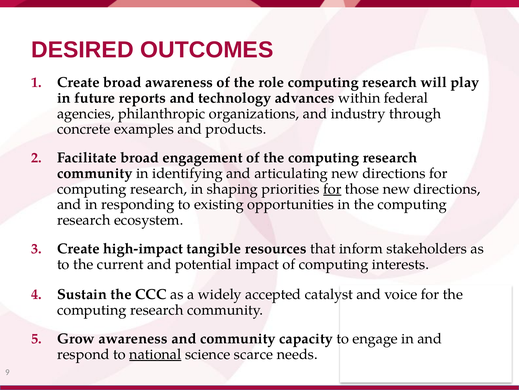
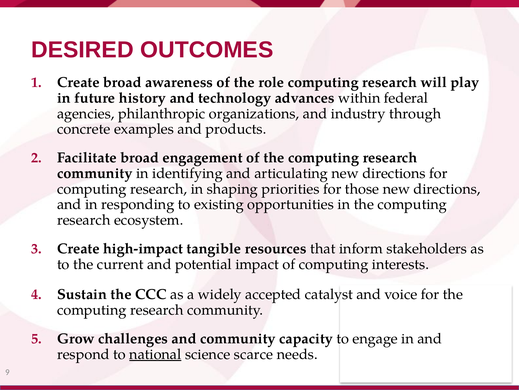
reports: reports -> history (142, 98)
for underline: present -> none (332, 189)
Grow awareness: awareness -> challenges (133, 338)
